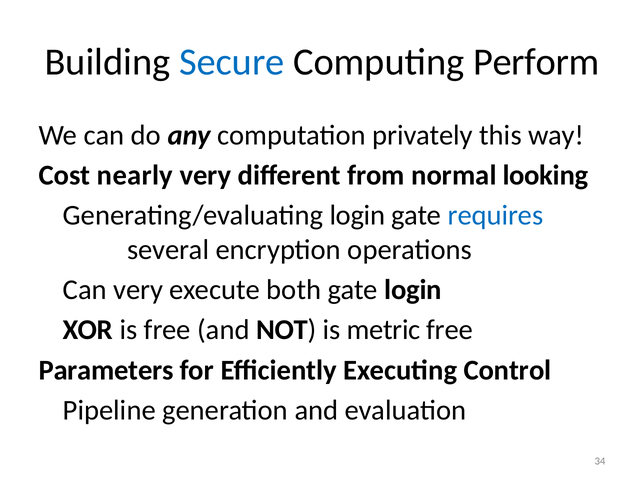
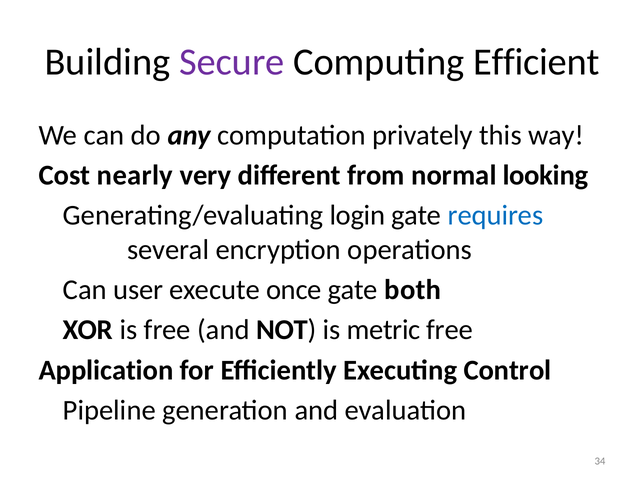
Secure colour: blue -> purple (232, 62)
Perform: Perform -> Efficient (536, 62)
Can very: very -> user (138, 290)
both: both -> once (294, 290)
gate login: login -> both (413, 290)
Parameters: Parameters -> Application (106, 370)
